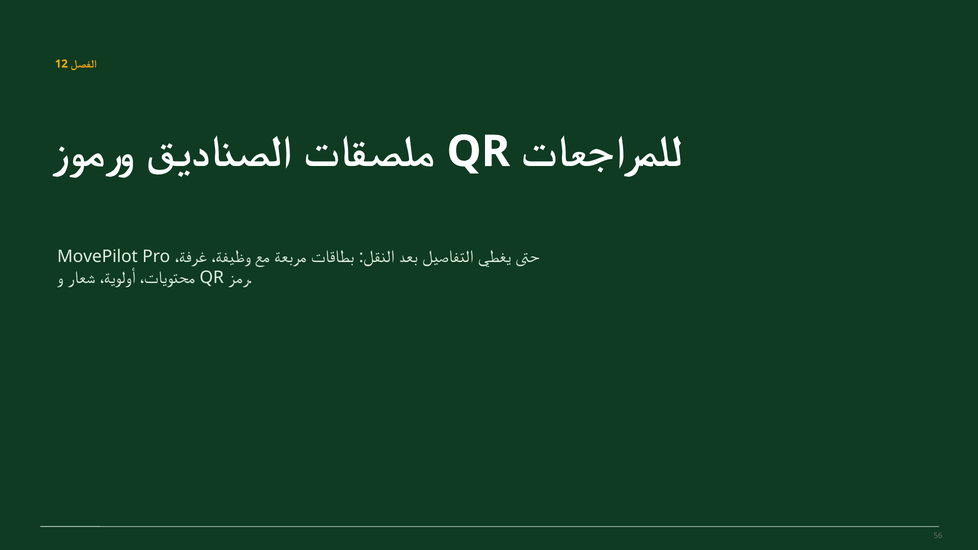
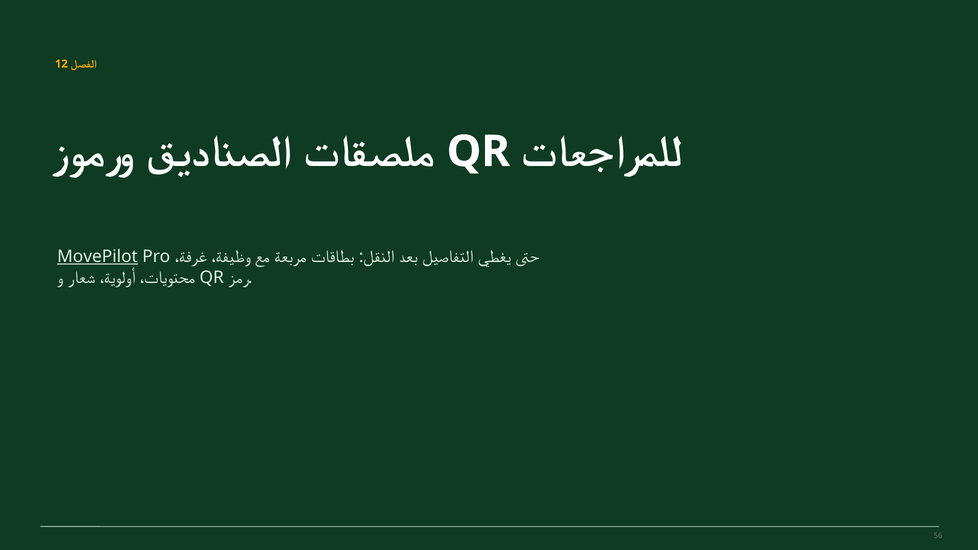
MovePilot underline: none -> present (98, 257)
